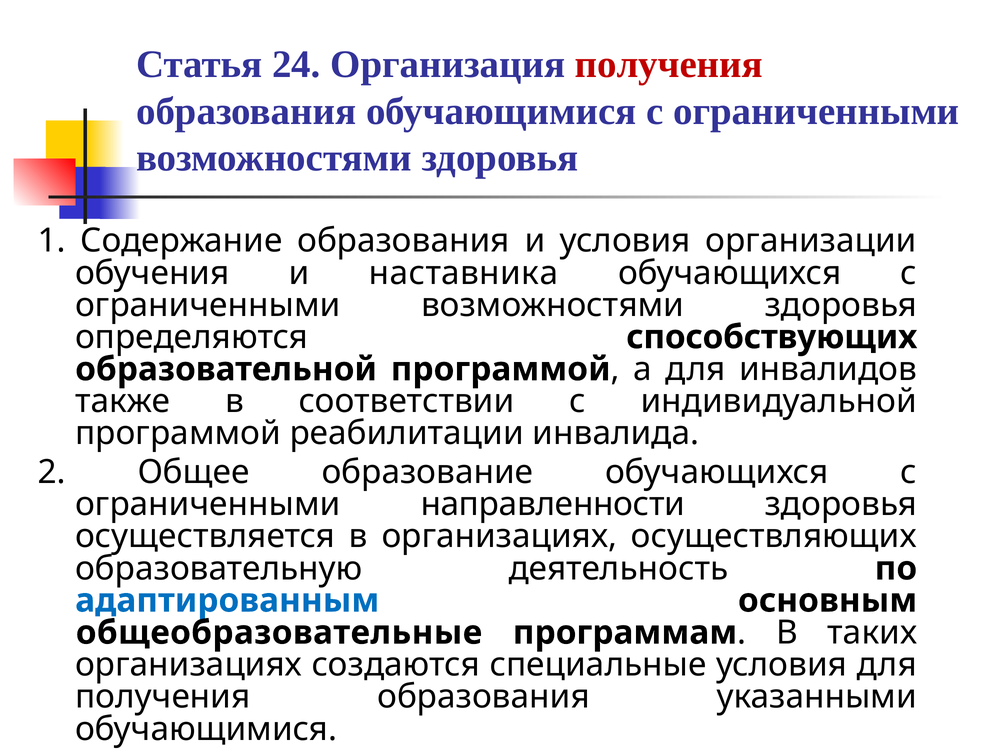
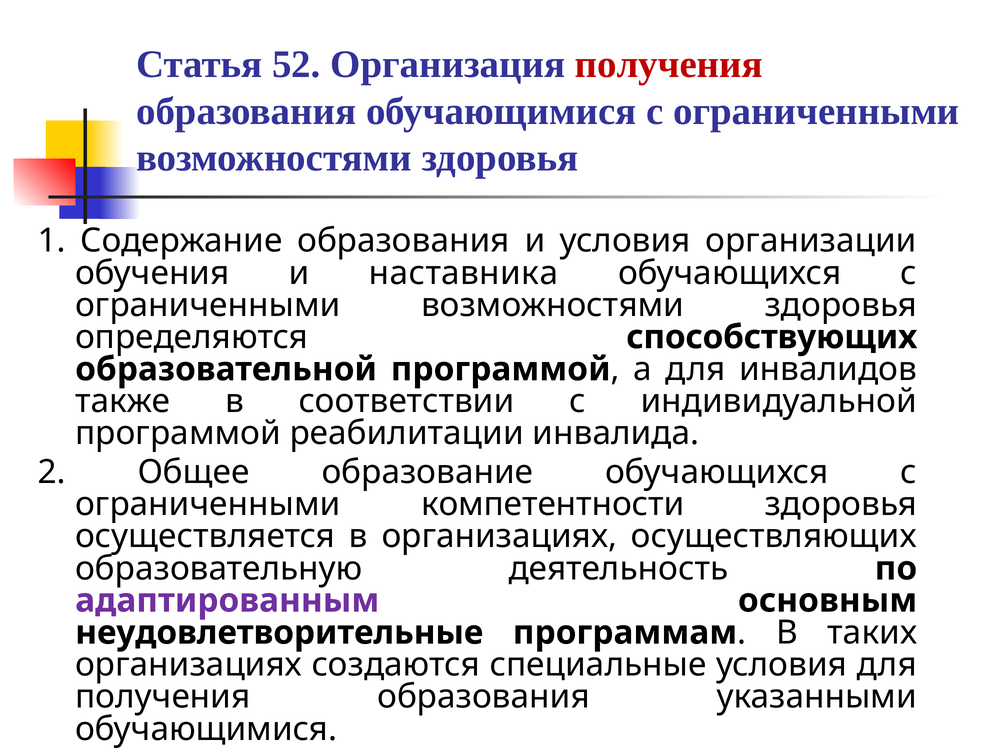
24: 24 -> 52 (296, 64)
направленности: направленности -> компетентности (553, 504)
адаптированным colour: blue -> purple (227, 600)
общеобразовательные: общеобразовательные -> неудовлетворительные (279, 632)
